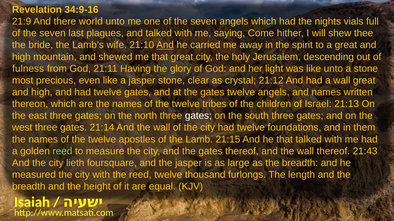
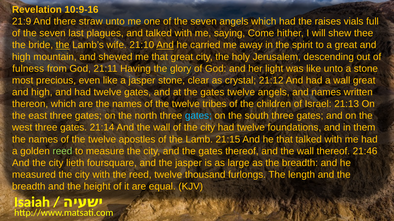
34:9-16: 34:9-16 -> 10:9-16 (81, 10)
world: world -> straw (91, 21)
nights: nights -> raises (328, 21)
the underline: none -> present (63, 45)
gates colour: white -> light blue (198, 116)
21:43: 21:43 -> 21:46 (365, 152)
